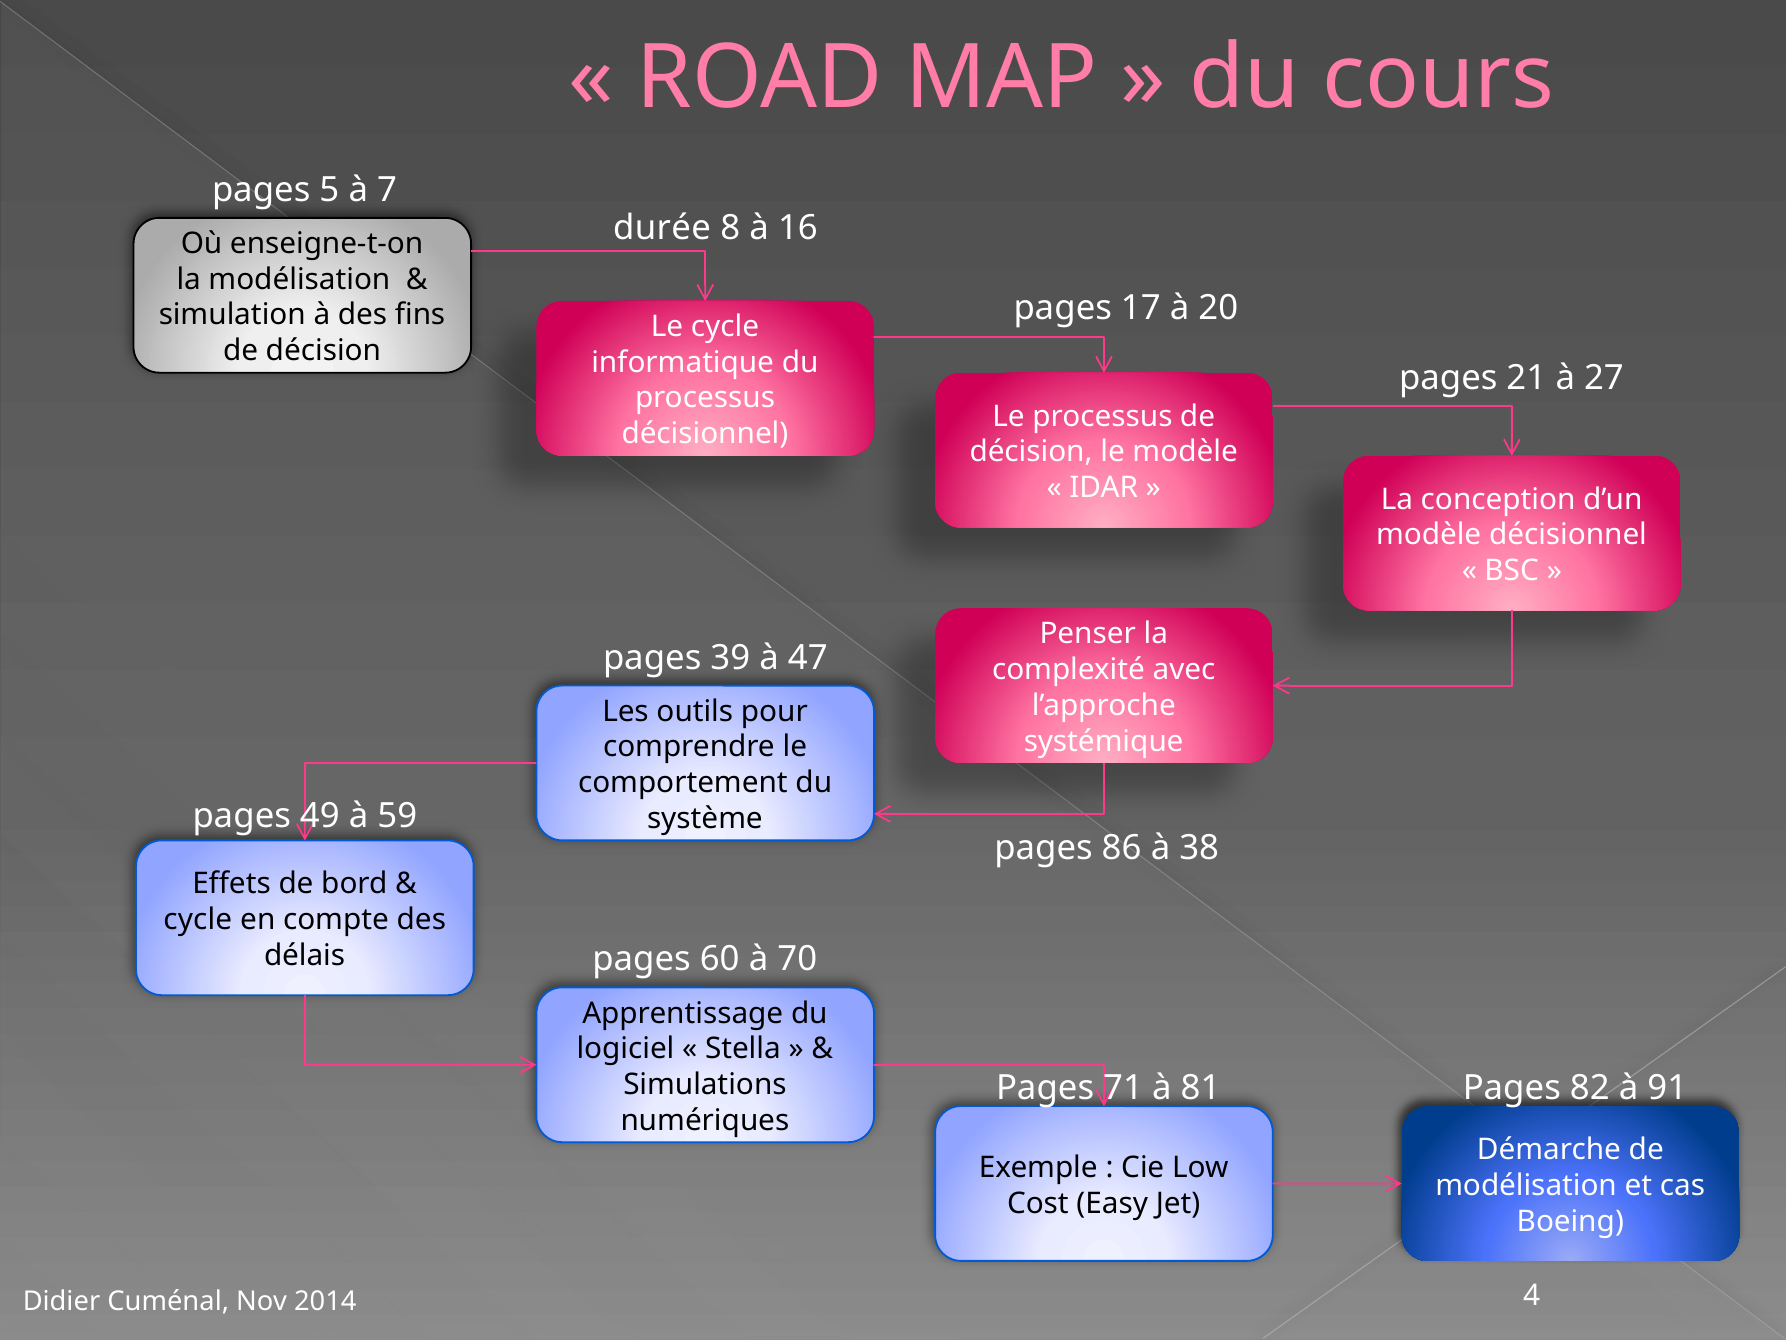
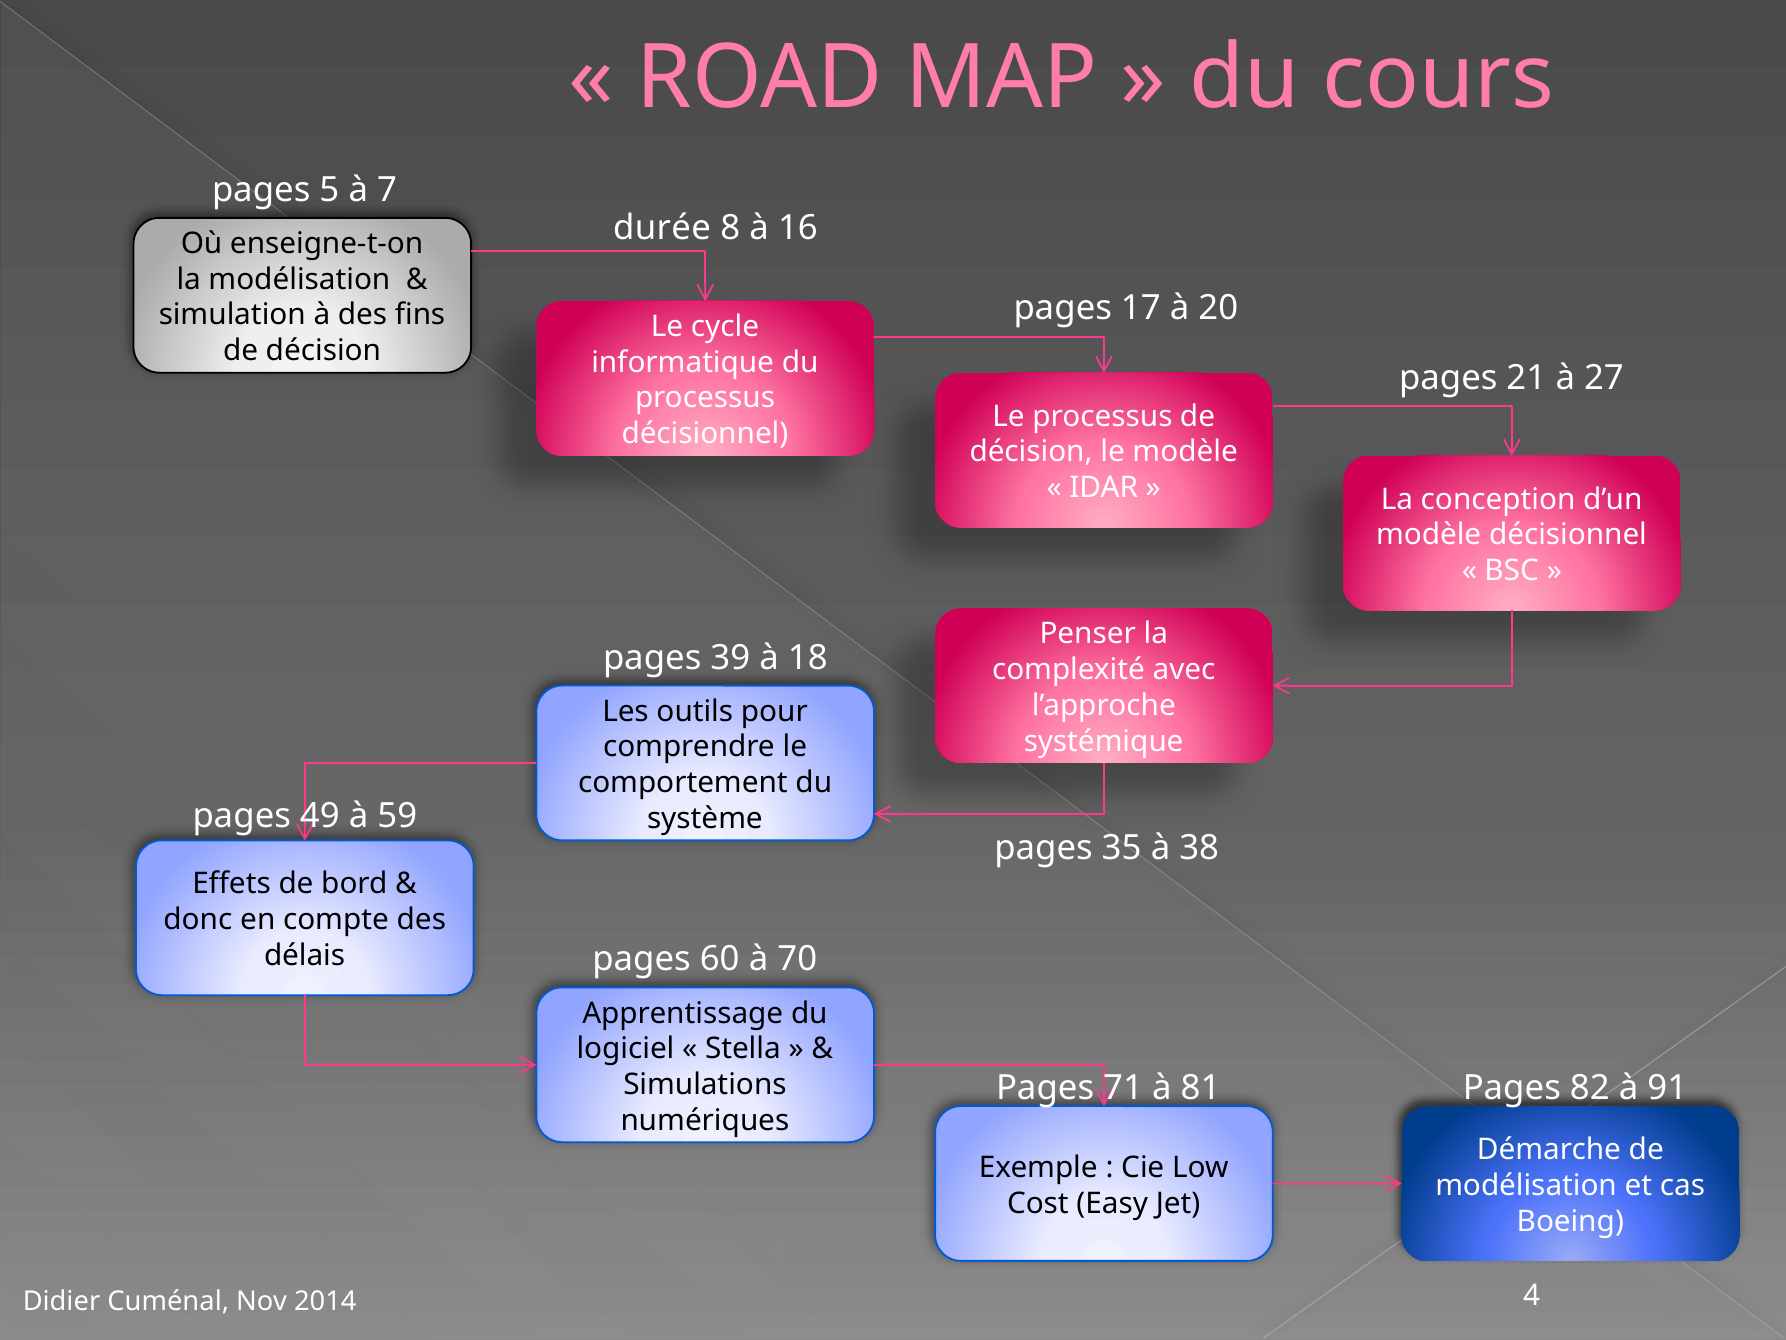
47: 47 -> 18 (808, 657)
86: 86 -> 35 (1122, 847)
cycle: cycle -> donc (198, 919)
